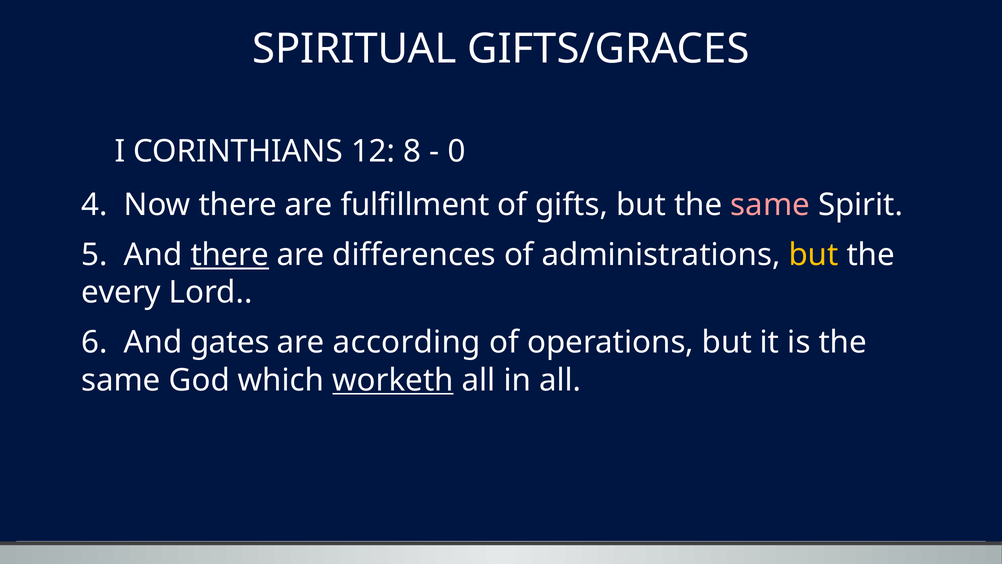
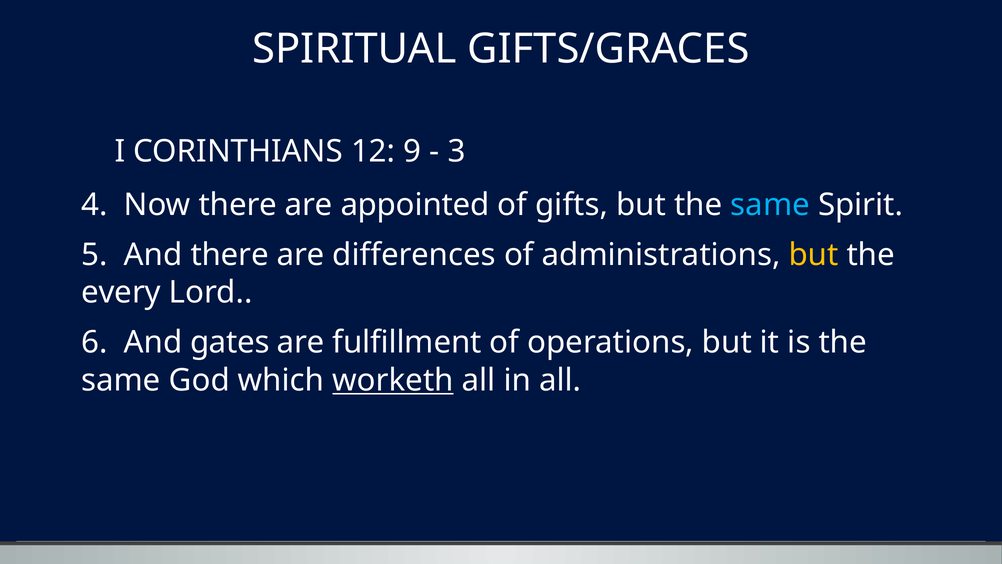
8: 8 -> 9 (412, 151)
0: 0 -> 3 (457, 151)
fulfillment: fulfillment -> appointed (415, 205)
same colour: pink -> light blue (770, 205)
there underline: present -> none (230, 255)
according: according -> fulfillment (407, 342)
